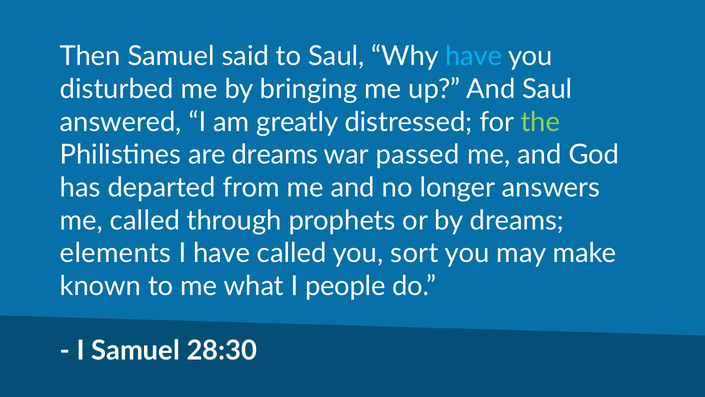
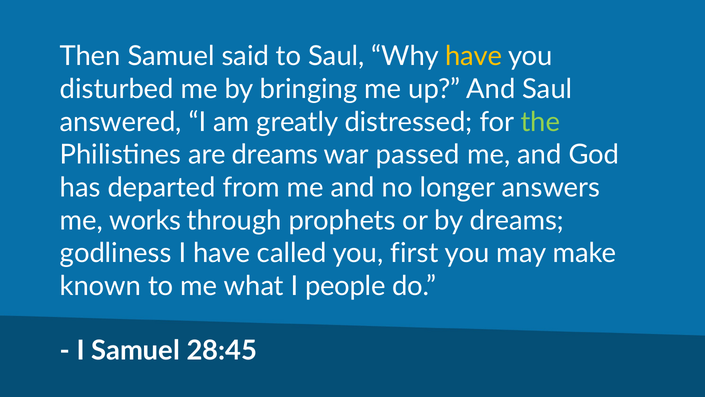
have colour: light blue -> yellow (474, 56)
me called: called -> works (145, 220)
elements: elements -> godliness (116, 253)
sort: sort -> first (414, 253)
28:30: 28:30 -> 28:45 (222, 350)
